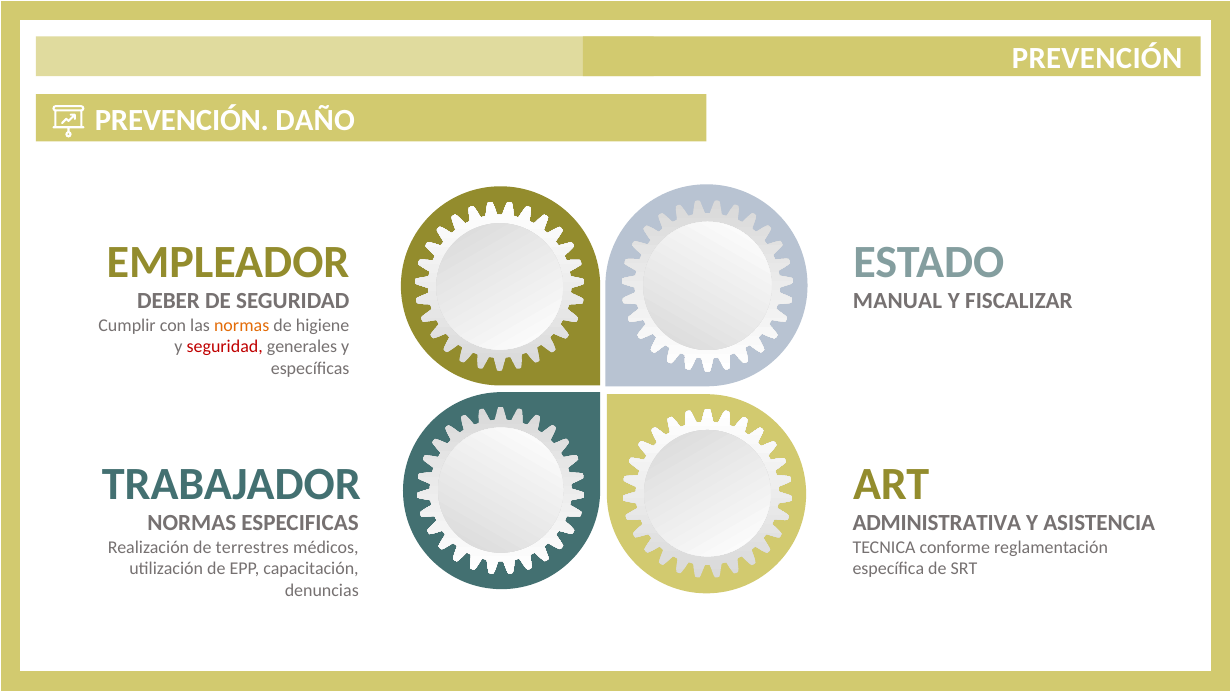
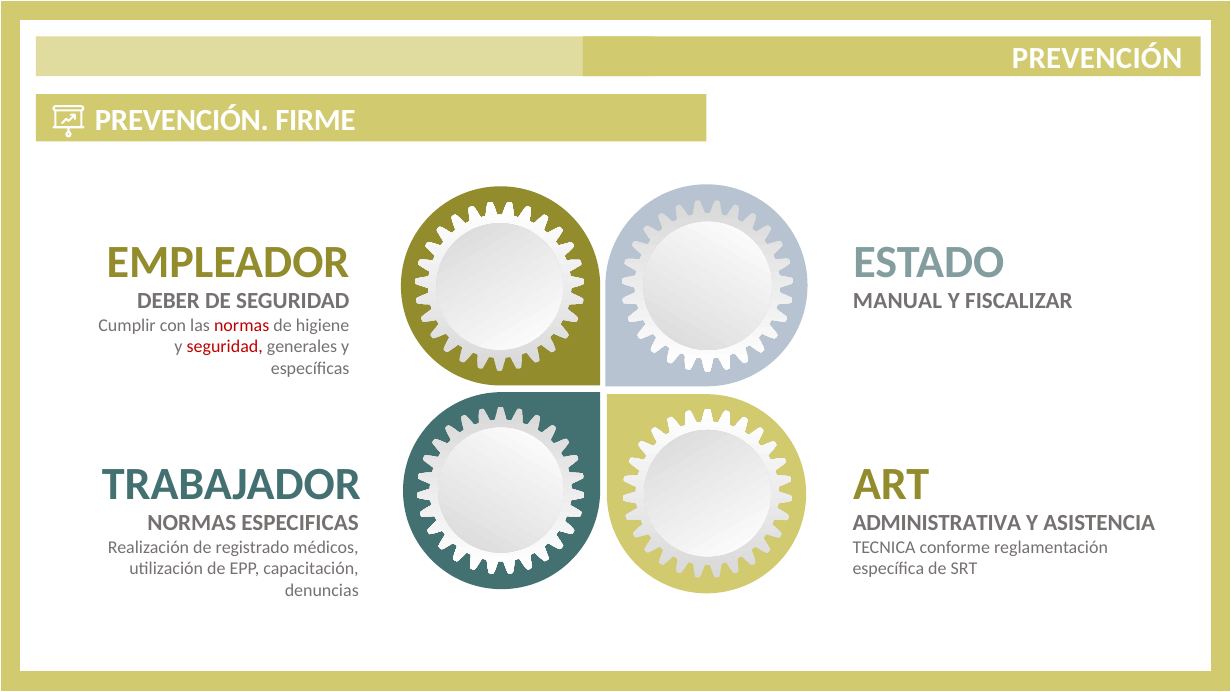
DAÑO: DAÑO -> FIRME (315, 120)
normas colour: orange -> red (242, 326)
terrestres: terrestres -> registrado (252, 547)
